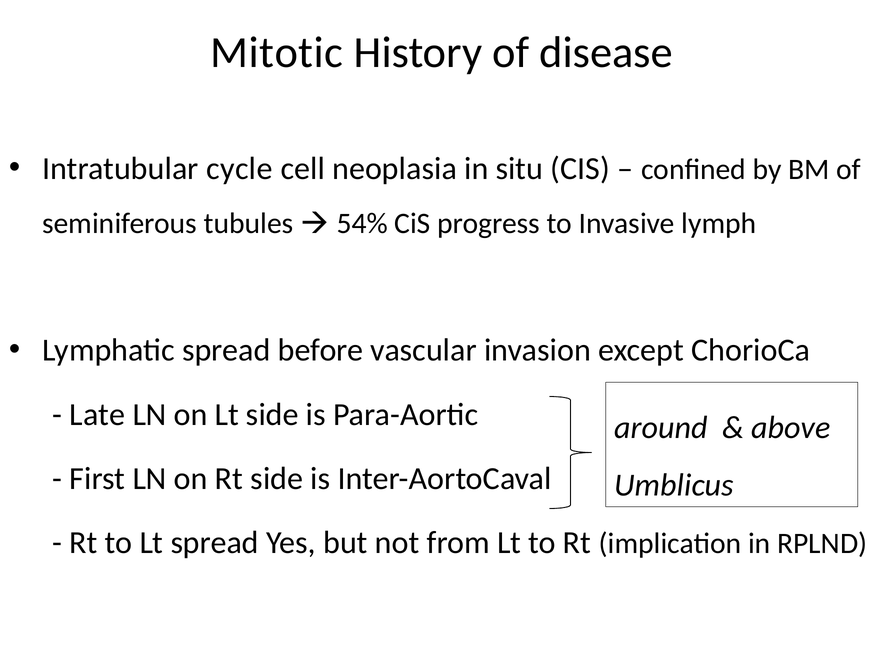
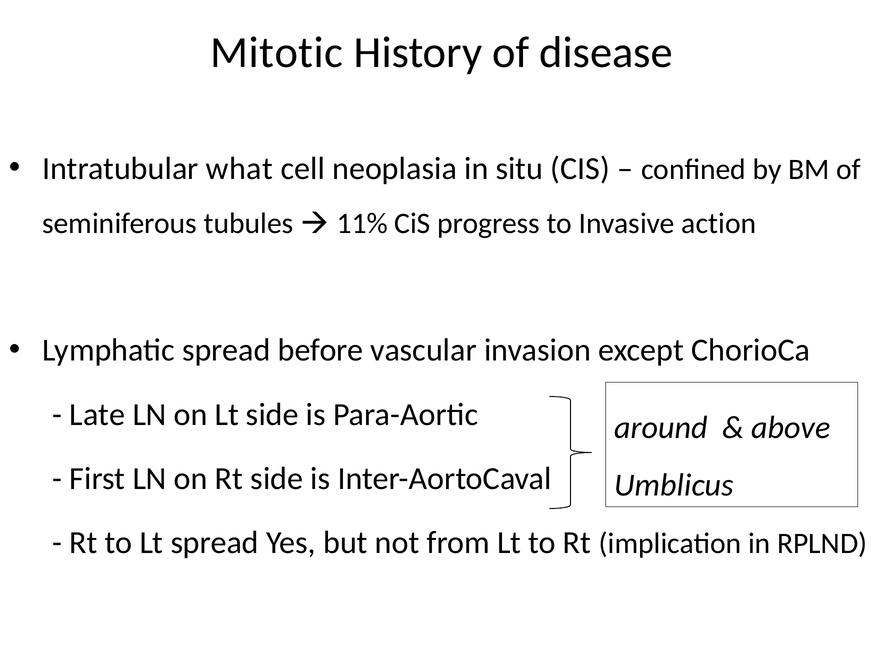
cycle: cycle -> what (239, 169)
54%: 54% -> 11% (362, 223)
lymph: lymph -> action (719, 223)
